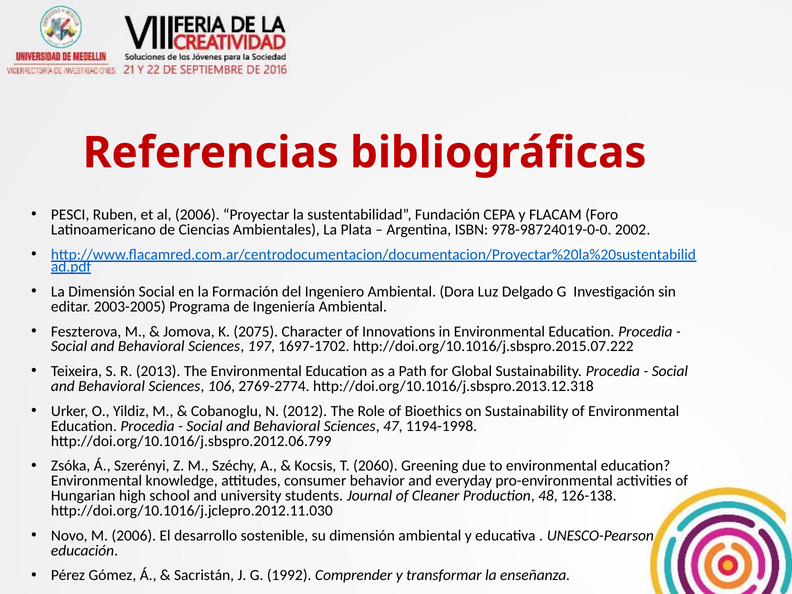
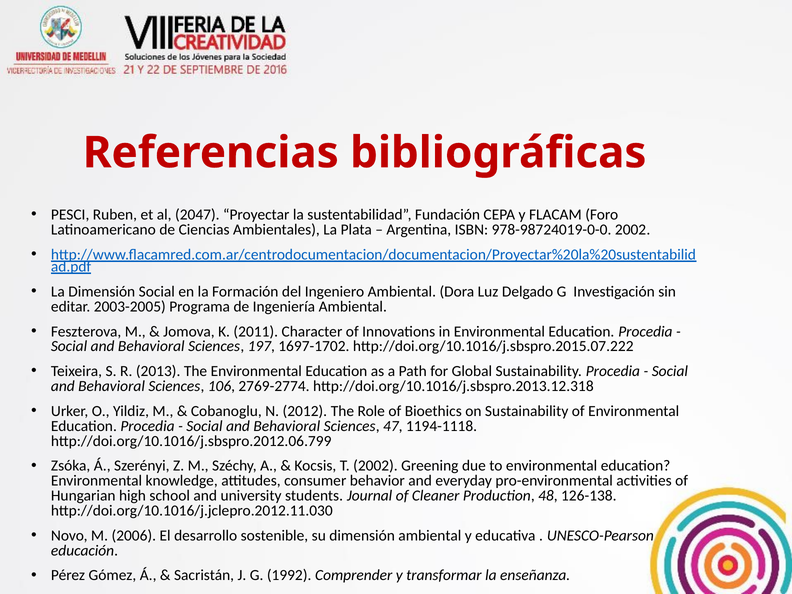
al 2006: 2006 -> 2047 (197, 215)
2075: 2075 -> 2011 (256, 331)
1194-1998: 1194-1998 -> 1194-1118 (442, 426)
T 2060: 2060 -> 2002 (375, 466)
